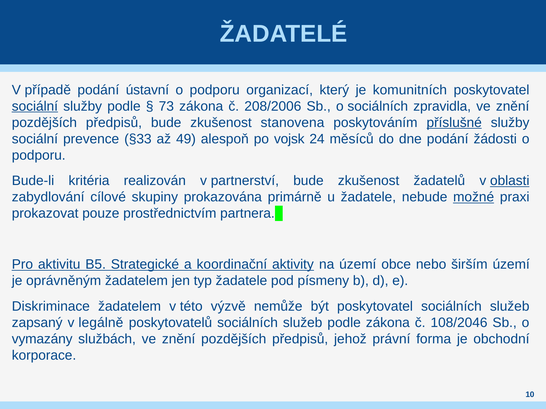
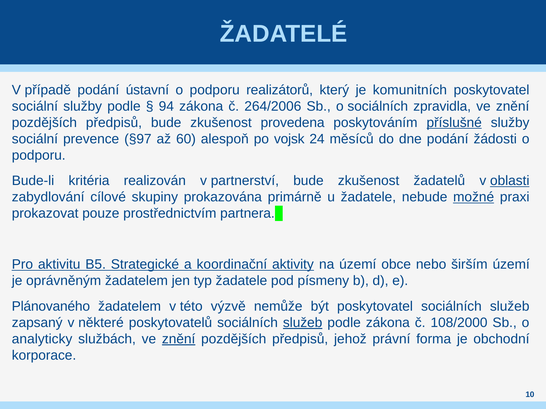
organizací: organizací -> realizátorů (280, 90)
sociální underline: present -> none (35, 106)
73: 73 -> 94 (166, 106)
208/2006: 208/2006 -> 264/2006 (273, 106)
stanovena: stanovena -> provedena (293, 123)
§33: §33 -> §97 (138, 139)
49: 49 -> 60 (186, 139)
Diskriminace: Diskriminace -> Plánovaného (51, 307)
legálně: legálně -> některé (101, 323)
služeb underline: none -> present (303, 323)
108/2046: 108/2046 -> 108/2000 (459, 323)
vymazány: vymazány -> analyticky (42, 339)
znění underline: none -> present (179, 339)
